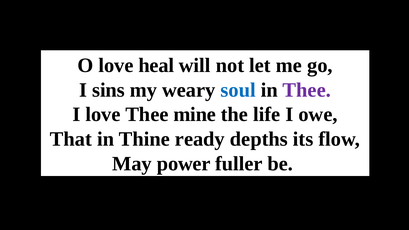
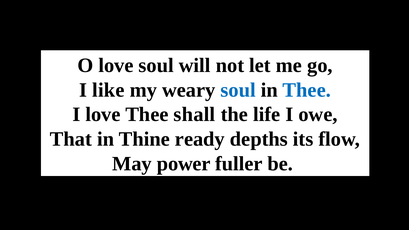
love heal: heal -> soul (156, 66)
sins: sins -> like (108, 90)
Thee colour: purple -> blue (307, 90)
mine: mine -> shall (194, 115)
